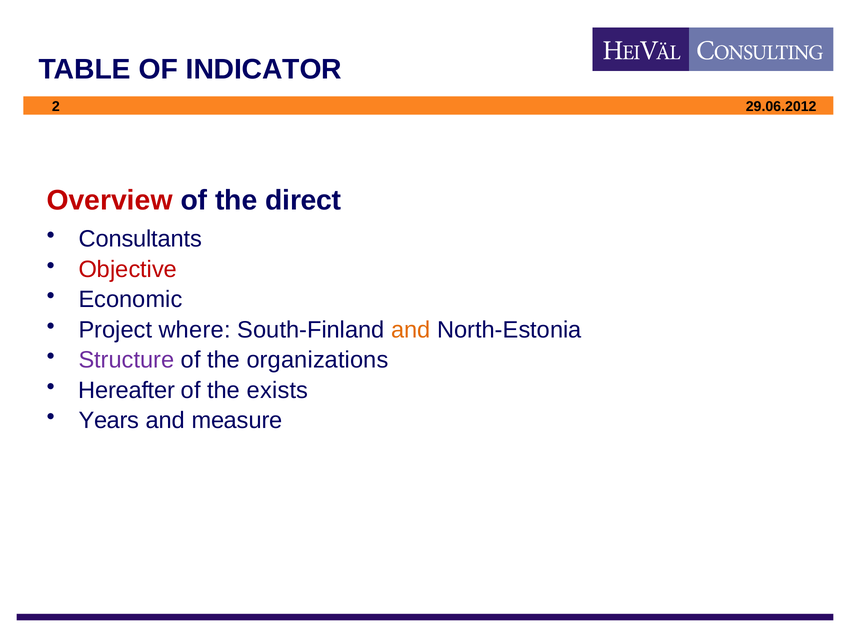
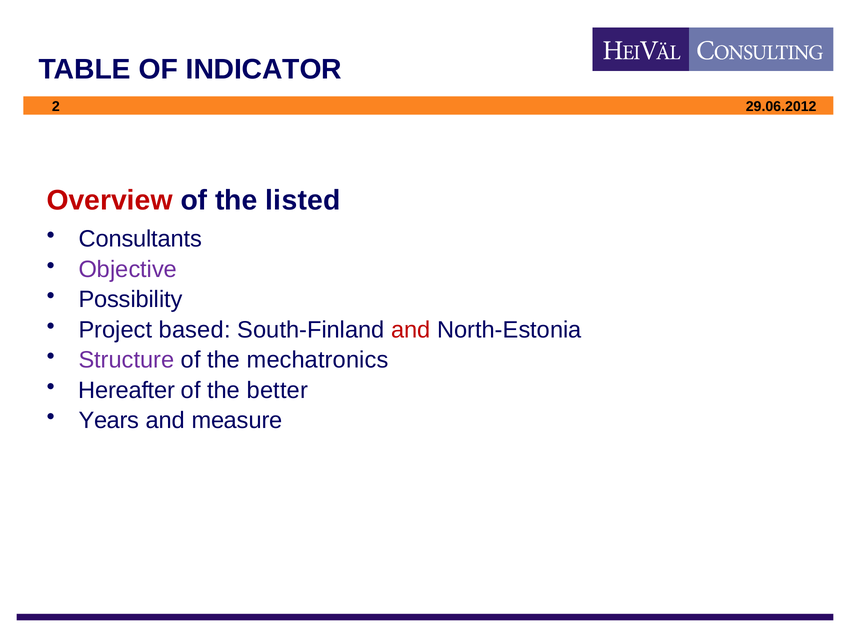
direct: direct -> listed (303, 200)
Objective colour: red -> purple (128, 269)
Economic: Economic -> Possibility (131, 299)
where: where -> based (195, 329)
and colour: orange -> red (411, 329)
organizations: organizations -> mechatronics (318, 360)
exists: exists -> better (277, 390)
